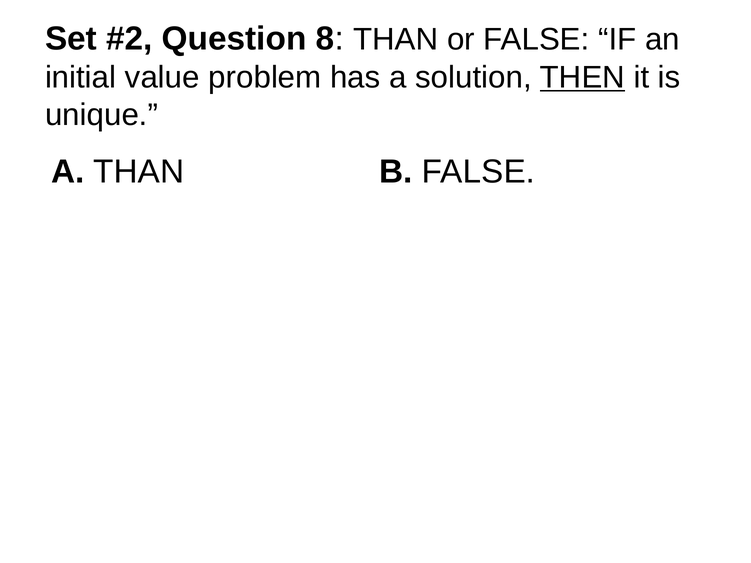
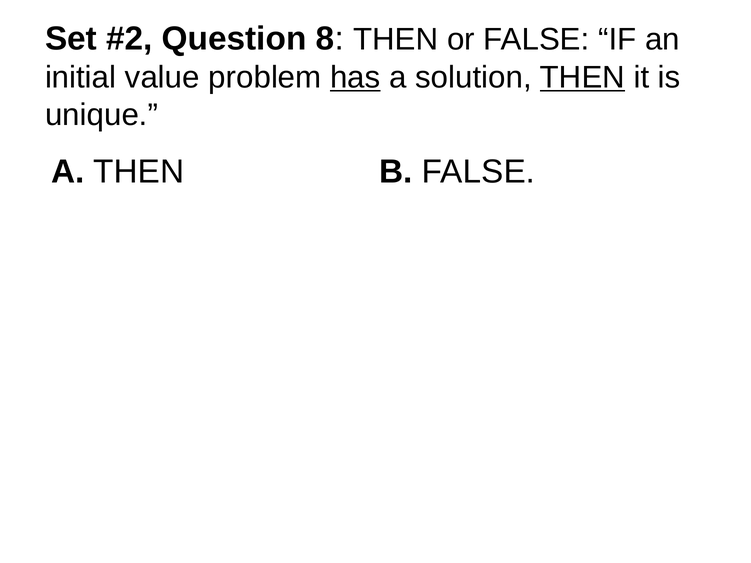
8 THAN: THAN -> THEN (396, 39)
has underline: none -> present (355, 77)
A THAN: THAN -> THEN (139, 172)
